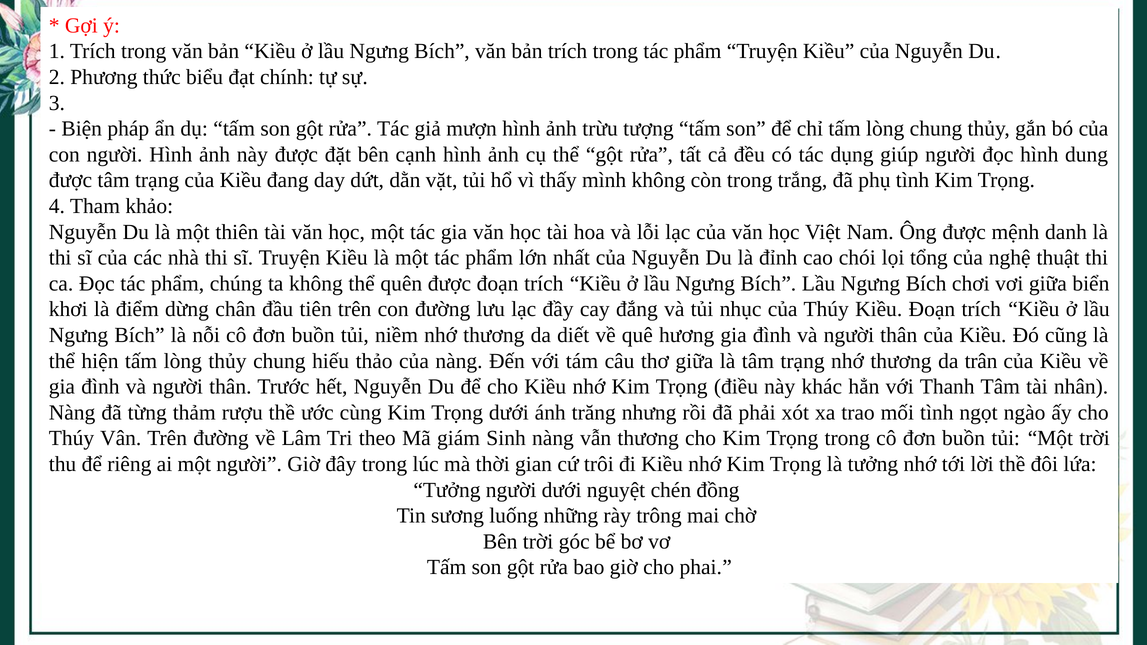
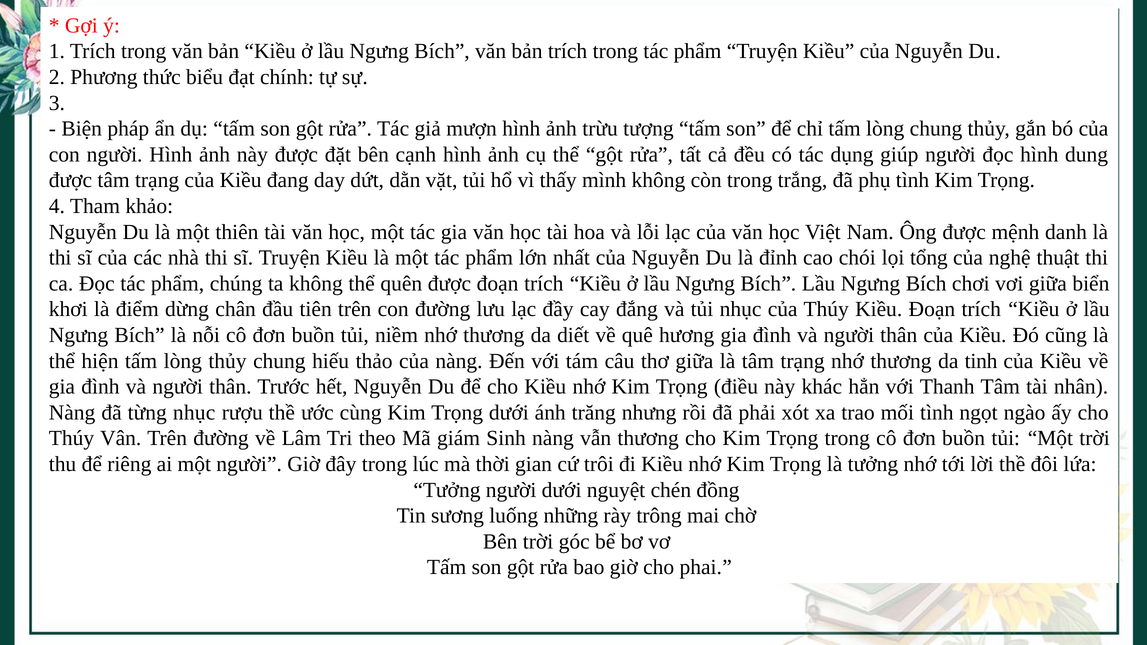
trân: trân -> tinh (981, 361)
từng thảm: thảm -> nhục (194, 413)
